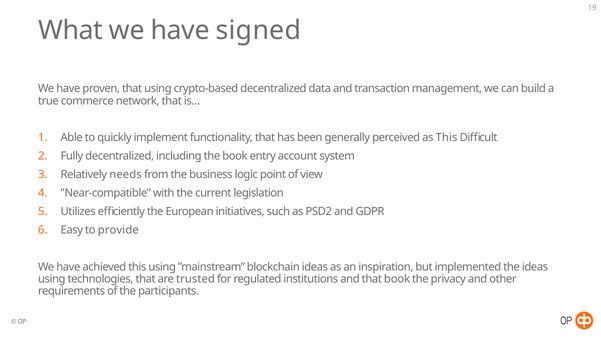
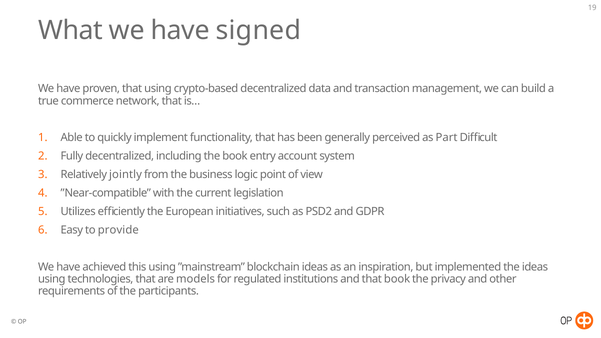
as This: This -> Part (447, 138)
needs: needs -> jointly (126, 175)
trusted: trusted -> models (196, 279)
